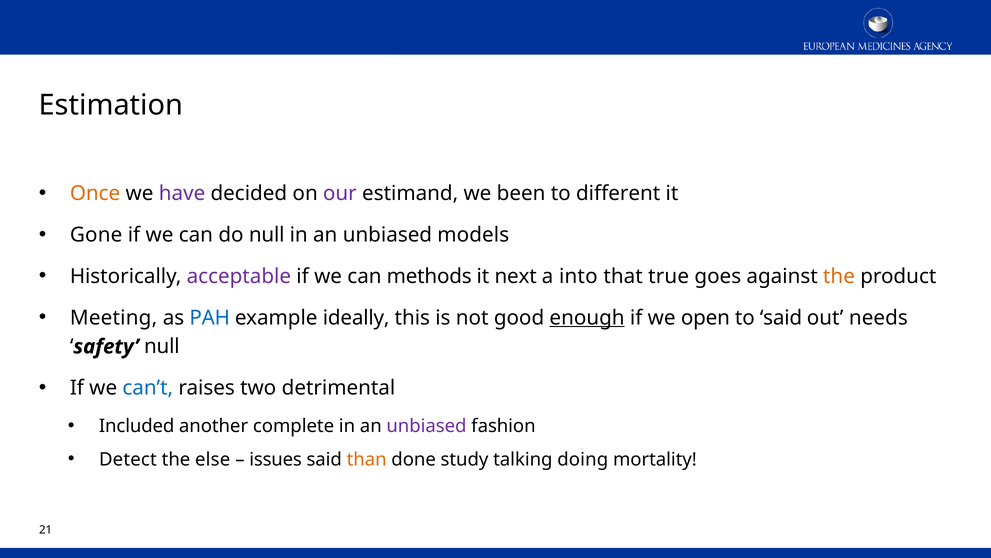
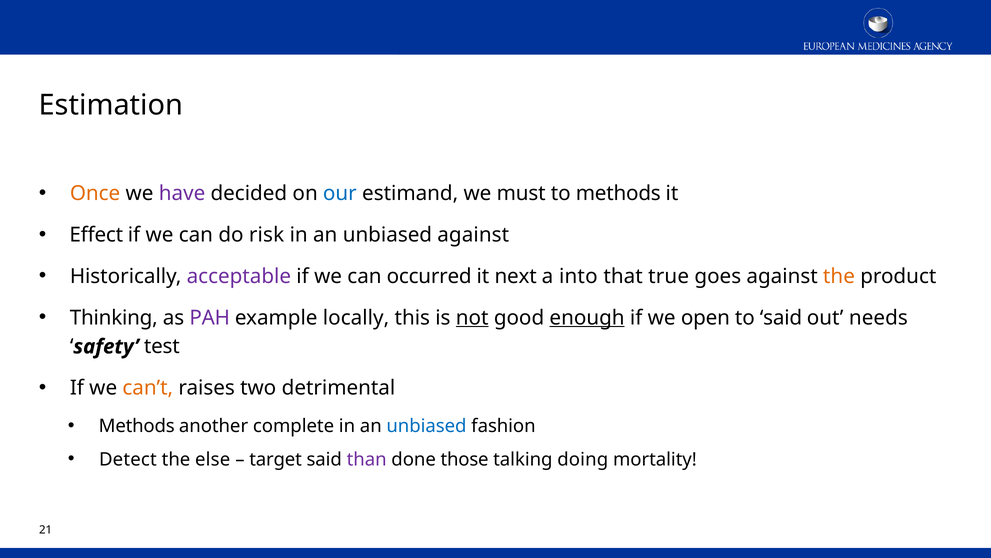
our colour: purple -> blue (340, 193)
been: been -> must (521, 193)
to different: different -> methods (618, 193)
Gone: Gone -> Effect (96, 235)
do null: null -> risk (267, 235)
unbiased models: models -> against (473, 235)
methods: methods -> occurred (429, 276)
Meeting: Meeting -> Thinking (114, 317)
PAH colour: blue -> purple (210, 317)
ideally: ideally -> locally (356, 317)
not underline: none -> present (472, 317)
safety null: null -> test (162, 346)
can’t colour: blue -> orange (148, 388)
Included: Included -> Methods (137, 426)
unbiased colour: purple -> blue (426, 426)
issues: issues -> target (276, 459)
than colour: orange -> purple (367, 459)
study: study -> those (465, 459)
